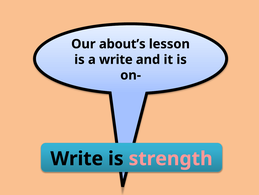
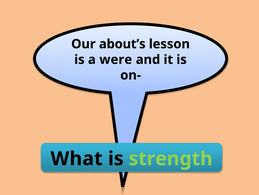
a write: write -> were (116, 59)
Write: Write -> What (77, 158)
strength colour: pink -> light green (171, 158)
